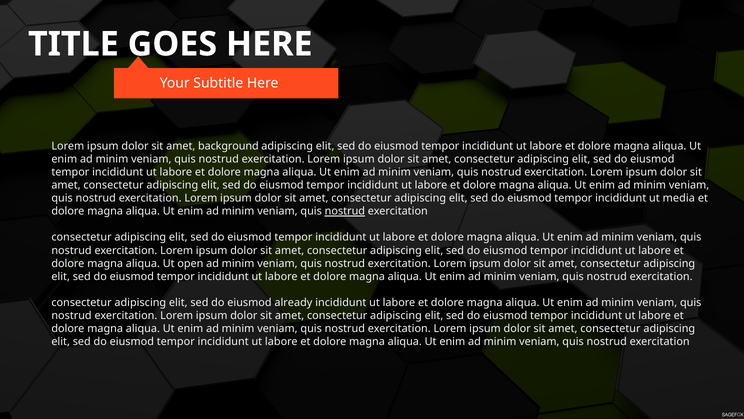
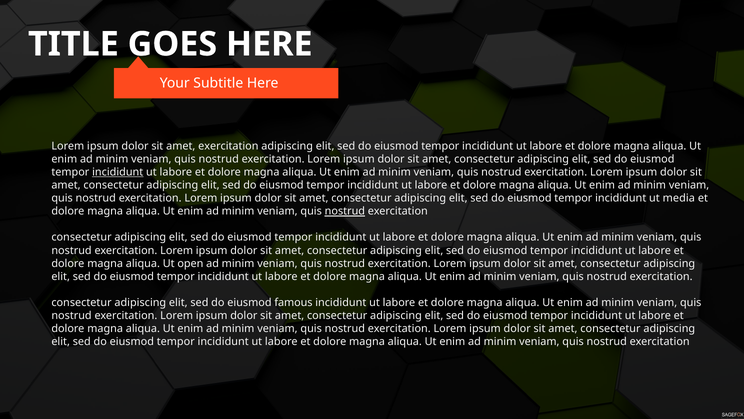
amet background: background -> exercitation (228, 146)
incididunt underline: none -> present (118, 172)
already: already -> famous (293, 302)
